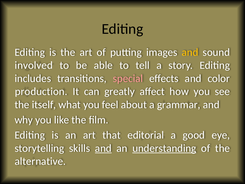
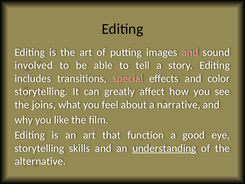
and colour: yellow -> pink (190, 52)
production: production -> storytelling (41, 91)
itself: itself -> joins (44, 104)
grammar: grammar -> narrative (179, 104)
editorial: editorial -> function (146, 135)
and underline: present -> none (103, 148)
